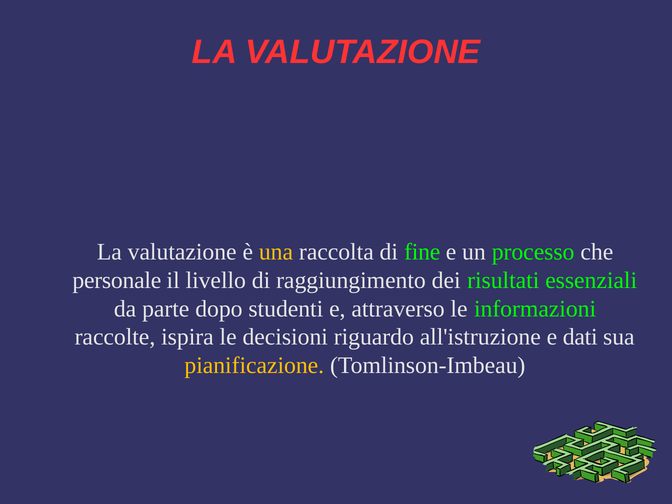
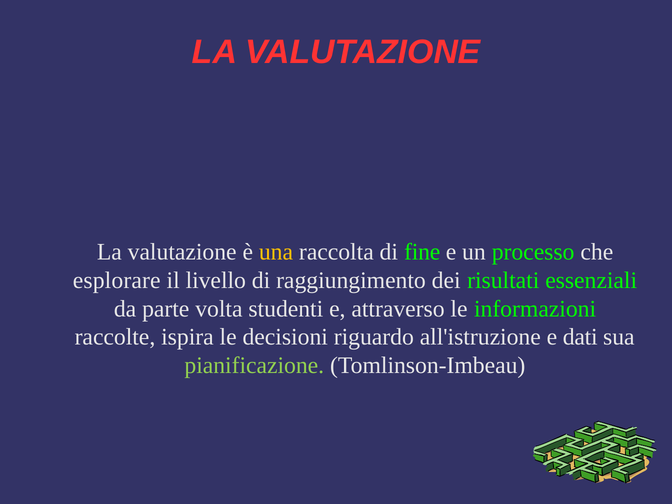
personale: personale -> esplorare (117, 280)
dopo: dopo -> volta (219, 309)
pianificazione colour: yellow -> light green (254, 366)
